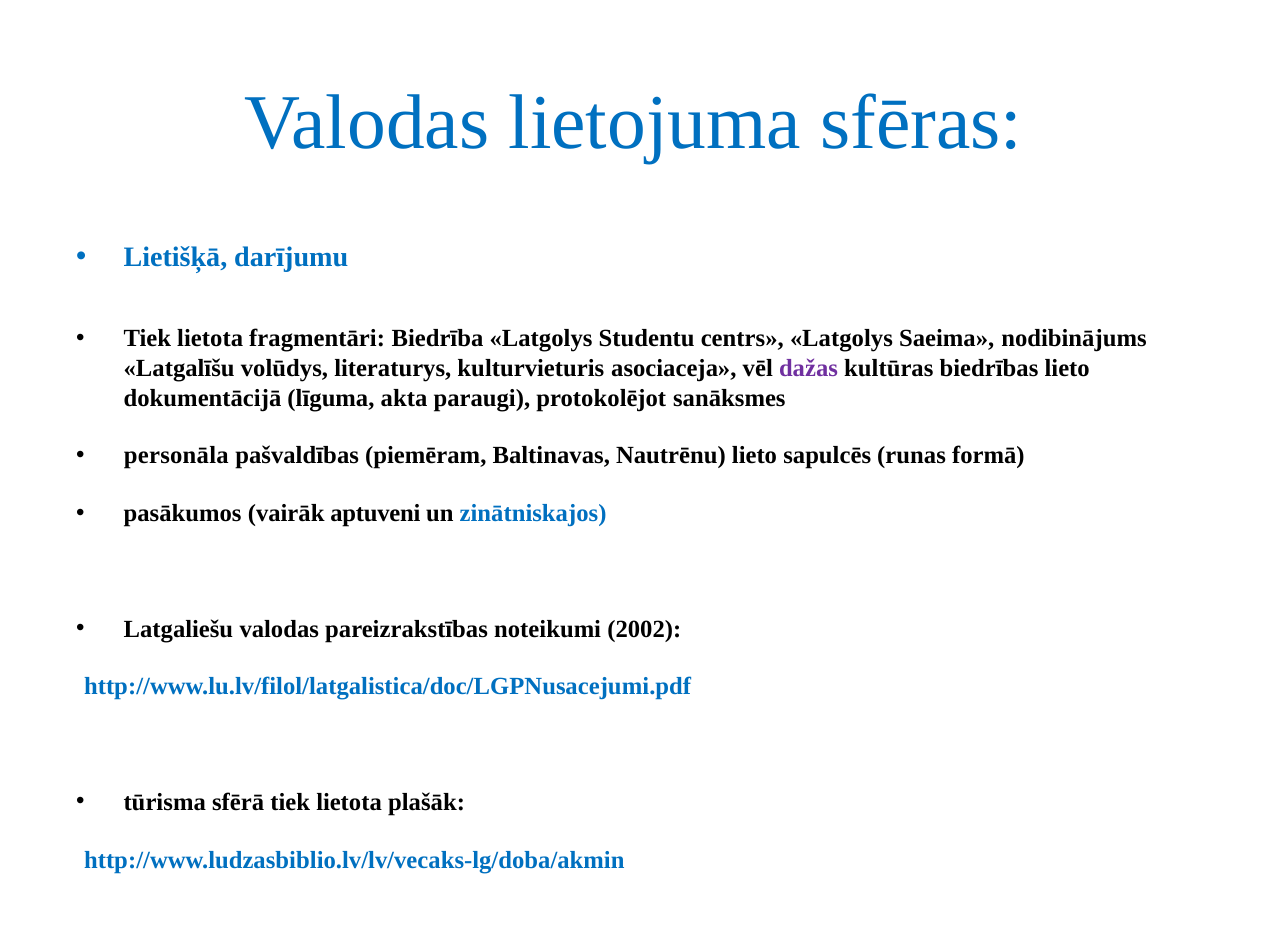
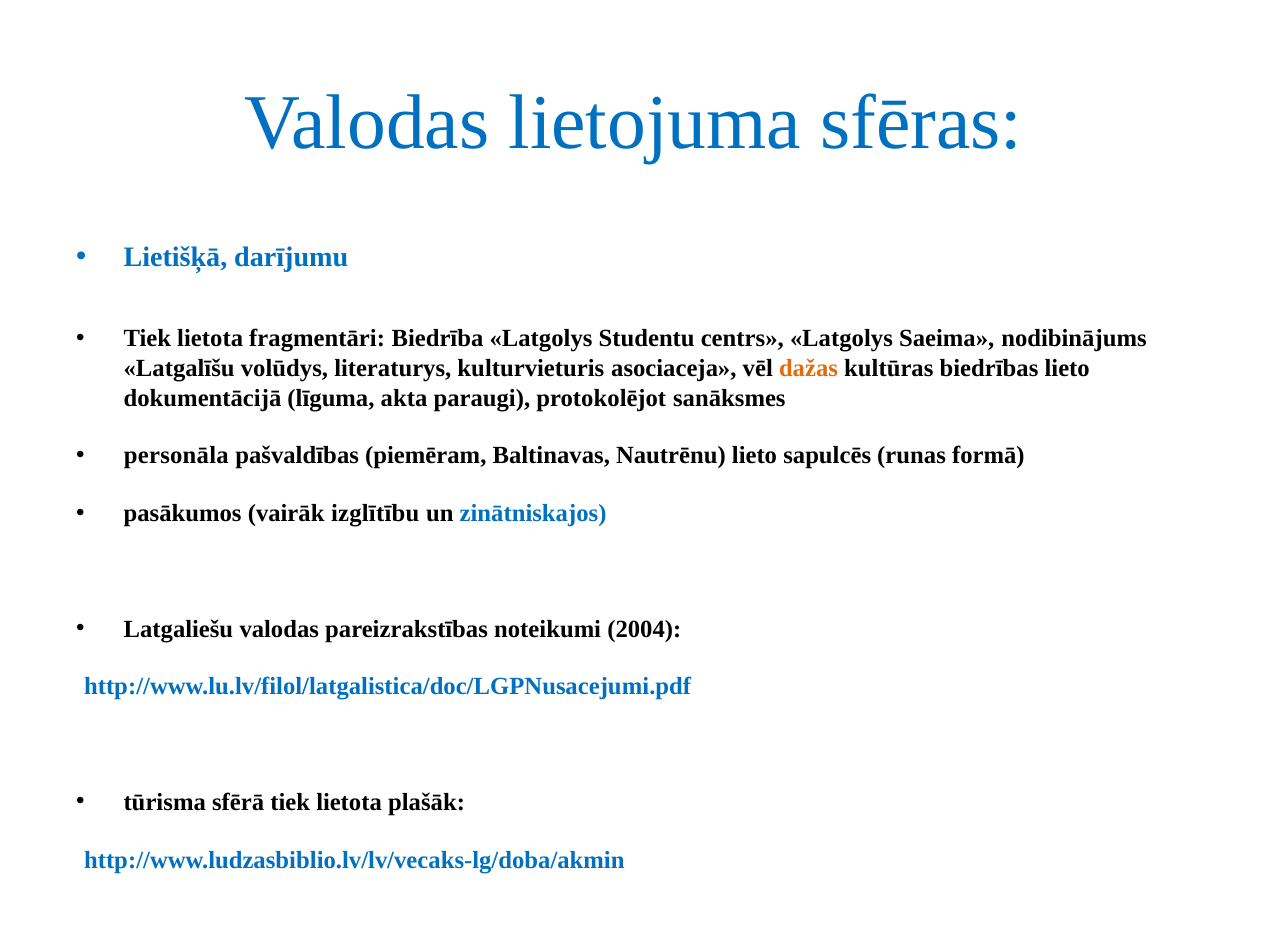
dažas colour: purple -> orange (808, 368)
aptuveni: aptuveni -> izglītību (375, 513)
2002: 2002 -> 2004 (644, 629)
